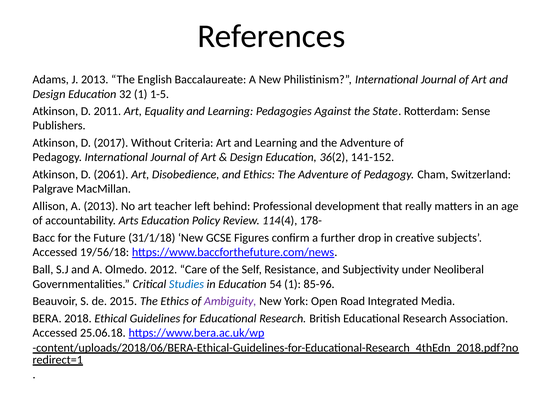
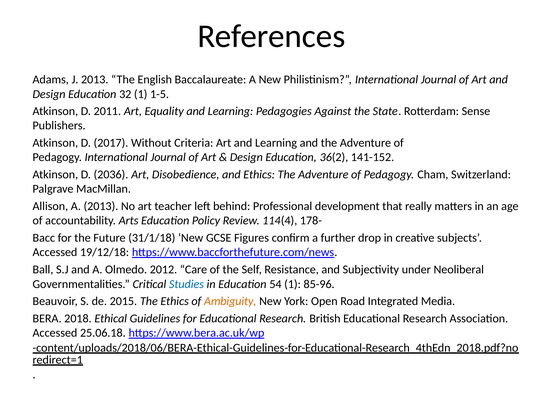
2061: 2061 -> 2036 (111, 175)
19/56/18: 19/56/18 -> 19/12/18 (105, 252)
Ambiguity colour: purple -> orange (230, 302)
